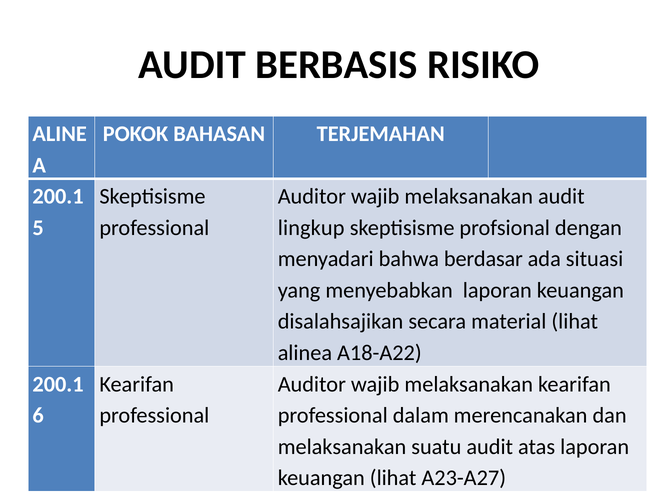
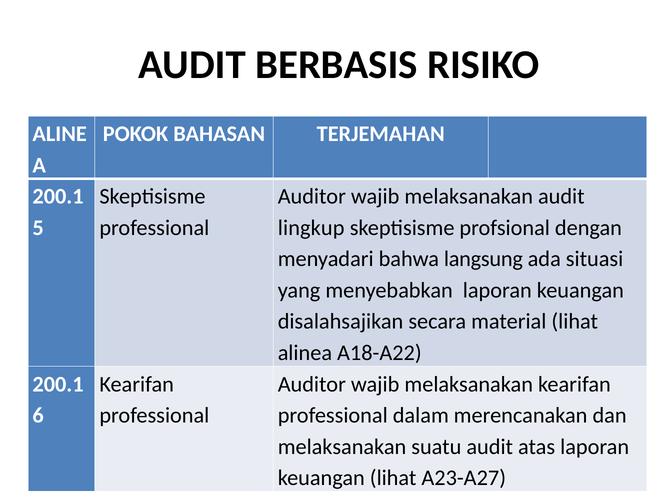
berdasar: berdasar -> langsung (483, 259)
